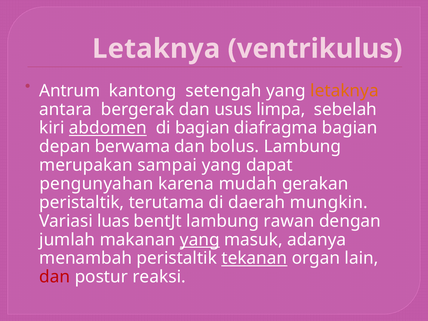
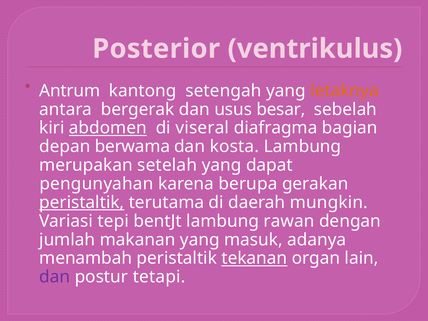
Letaknya: Letaknya -> Posterior (156, 49)
limpa: limpa -> besar (281, 109)
di bagian: bagian -> viseral (202, 128)
bolus: bolus -> kosta (234, 147)
sampai: sampai -> setelah (167, 165)
mudah: mudah -> berupa (248, 184)
peristaltik underline: none -> present (82, 202)
luas: luas -> tepi (113, 221)
yang underline: present -> none (200, 240)
dan colour: red -> purple (55, 277)
reaksi: reaksi -> tetapi (159, 277)
